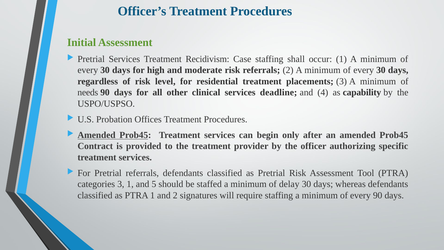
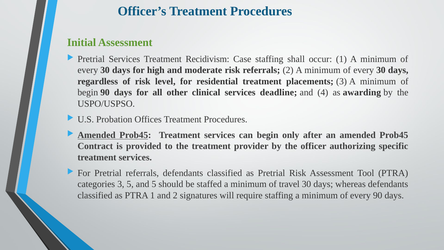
needs: needs -> begin (88, 92)
capability: capability -> awarding (362, 92)
3 1: 1 -> 5 (130, 184)
delay: delay -> travel (289, 184)
